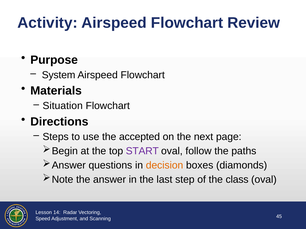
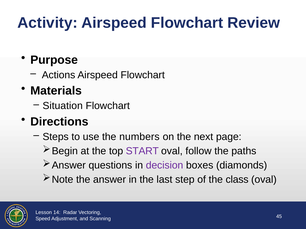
System: System -> Actions (59, 75)
accepted: accepted -> numbers (139, 137)
decision colour: orange -> purple (165, 166)
